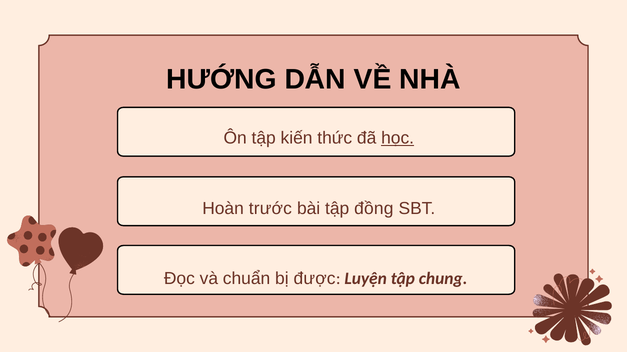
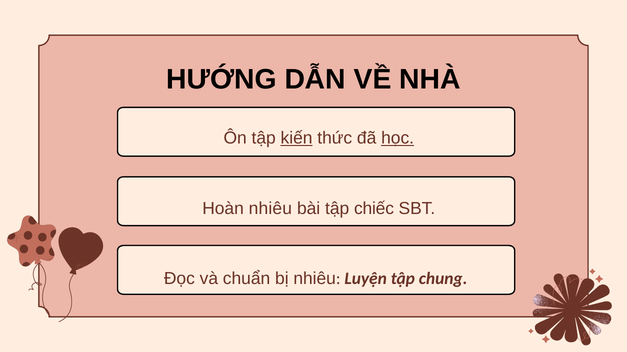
kiến underline: none -> present (297, 138)
Hoàn trước: trước -> nhiêu (270, 209)
đồng: đồng -> chiếc (374, 209)
bị được: được -> nhiêu (315, 279)
